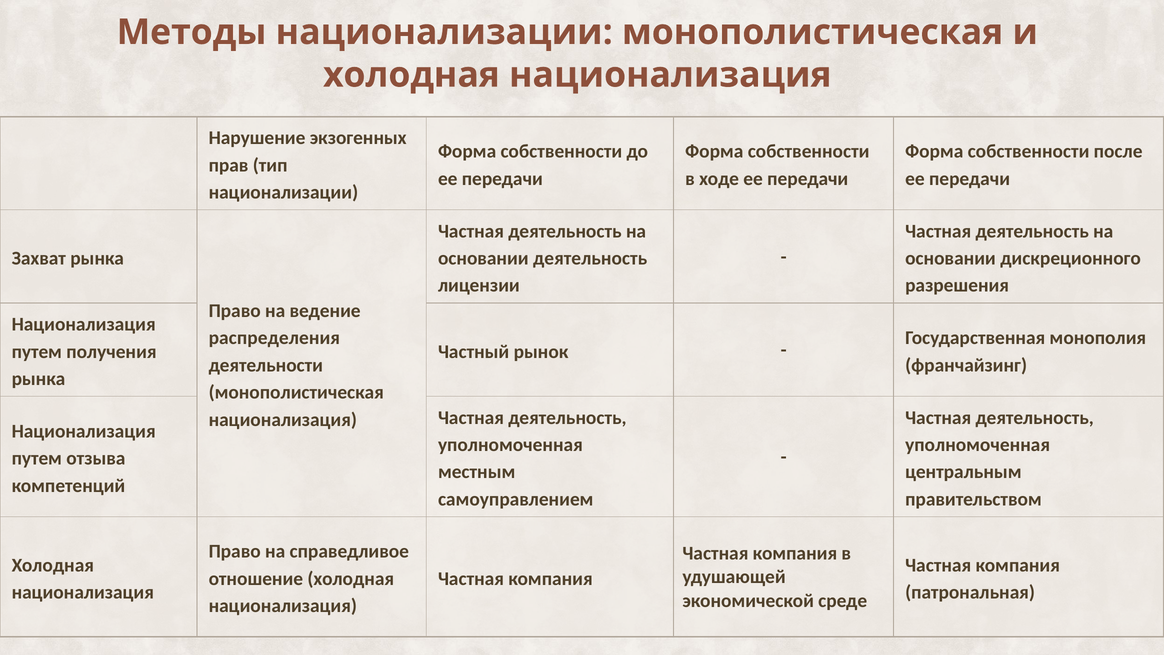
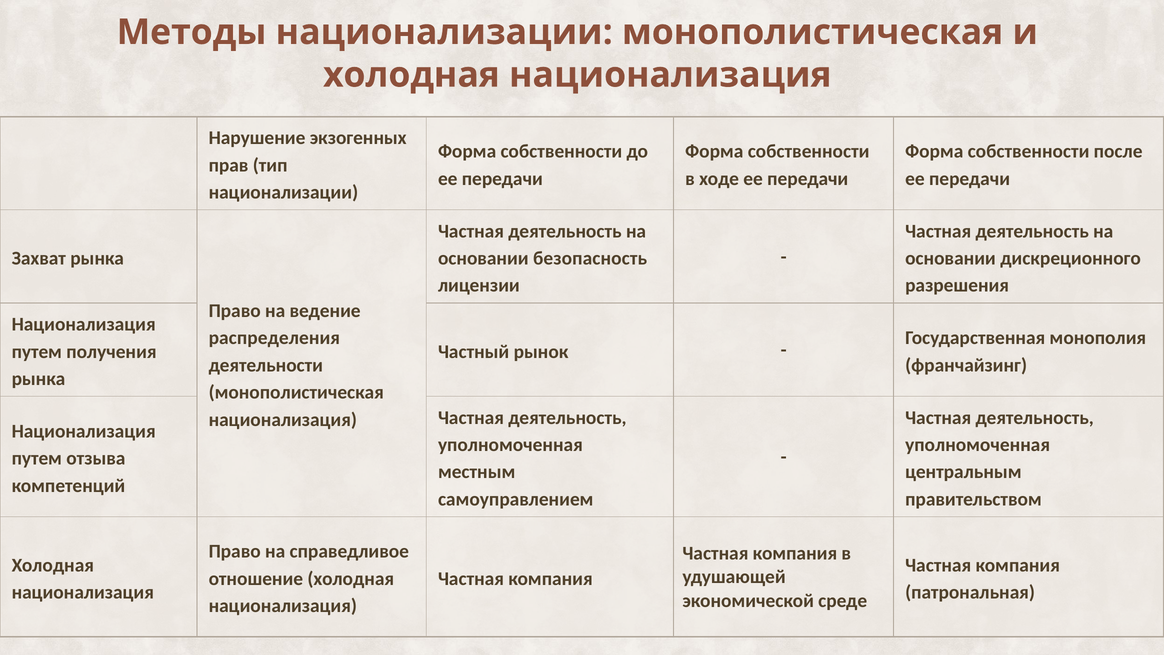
основании деятельность: деятельность -> безопасность (590, 258)
